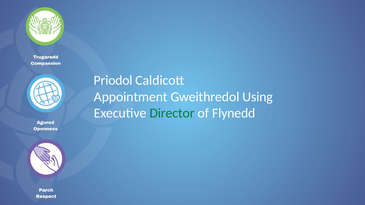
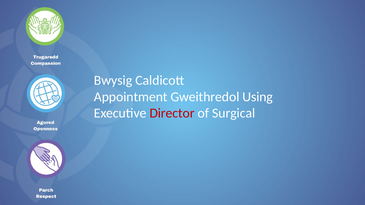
Priodol: Priodol -> Bwysig (113, 80)
Director colour: green -> red (172, 113)
Flynedd: Flynedd -> Surgical (234, 113)
